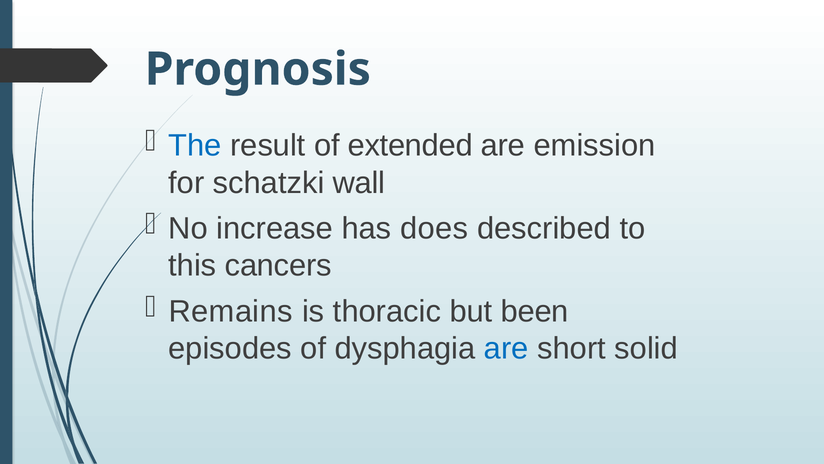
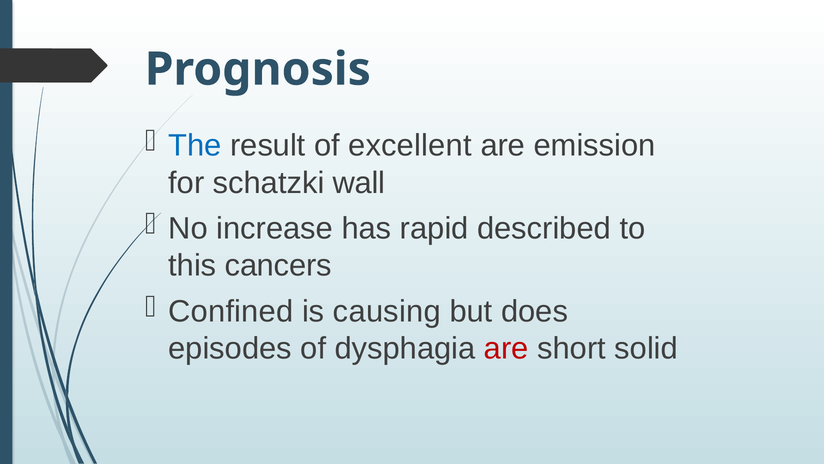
extended: extended -> excellent (410, 146)
does: does -> rapid (434, 228)
Remains: Remains -> Confined (231, 311)
thoracic: thoracic -> causing (387, 311)
been: been -> does (535, 311)
are colour: blue -> red (506, 348)
